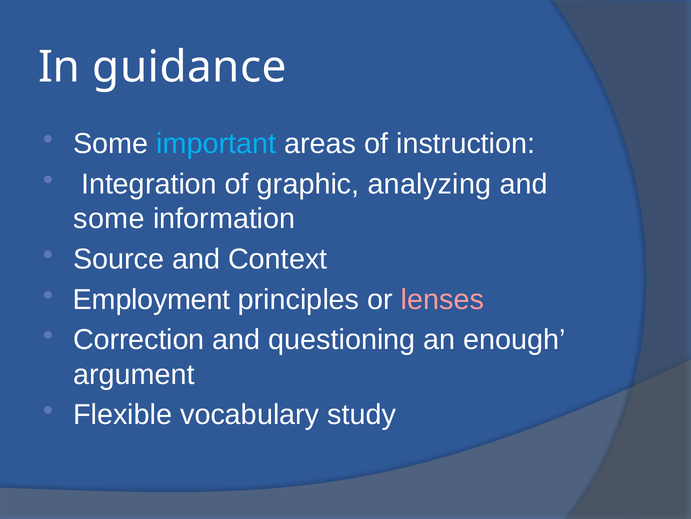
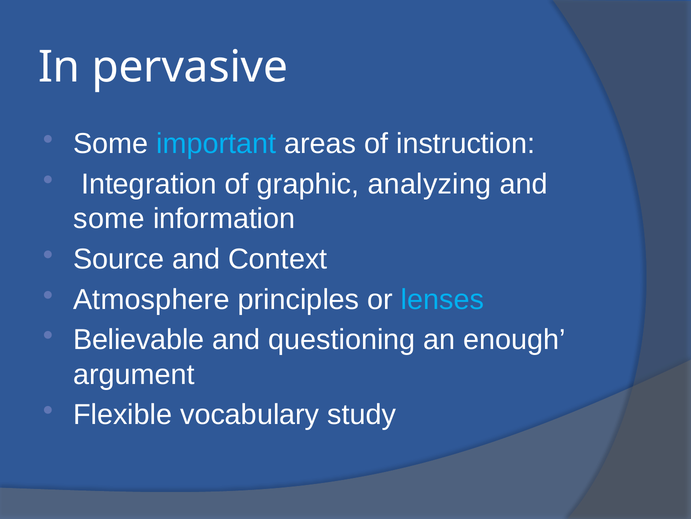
guidance: guidance -> pervasive (190, 67)
Employment: Employment -> Atmosphere (151, 299)
lenses colour: pink -> light blue (442, 299)
Correction: Correction -> Believable (139, 339)
